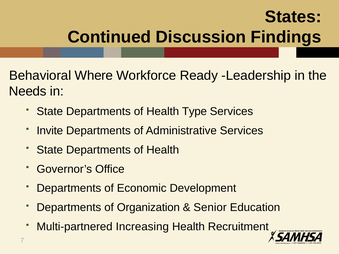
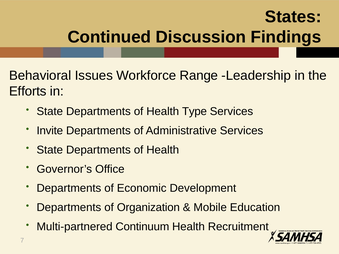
Where: Where -> Issues (94, 76)
Ready: Ready -> Range (199, 76)
Needs: Needs -> Efforts (28, 91)
Senior: Senior -> Mobile (210, 208)
Increasing: Increasing -> Continuum (142, 227)
